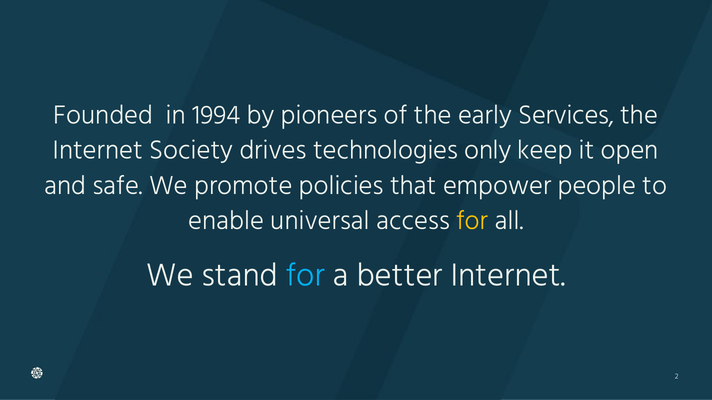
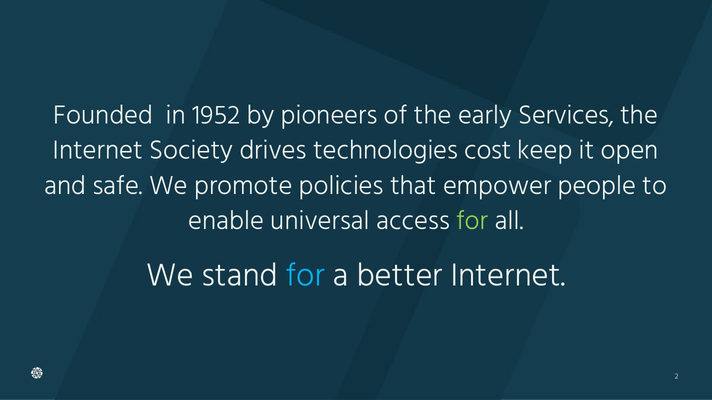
1994: 1994 -> 1952 (216, 115)
only: only -> cost (488, 150)
for colour: yellow -> light green (472, 221)
